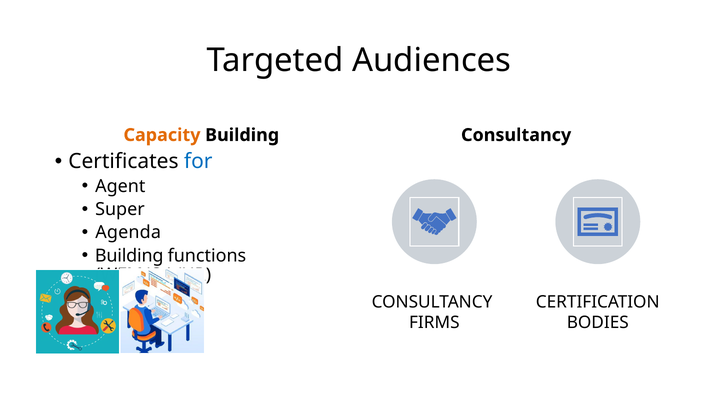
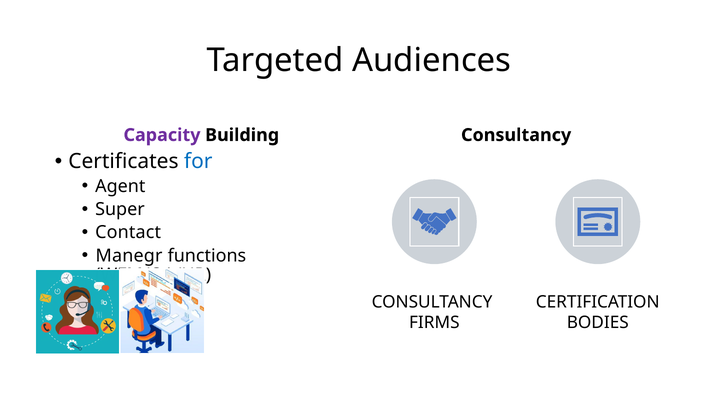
Capacity colour: orange -> purple (162, 135)
Agenda: Agenda -> Contact (128, 232)
Building: Building -> Manegr (129, 255)
